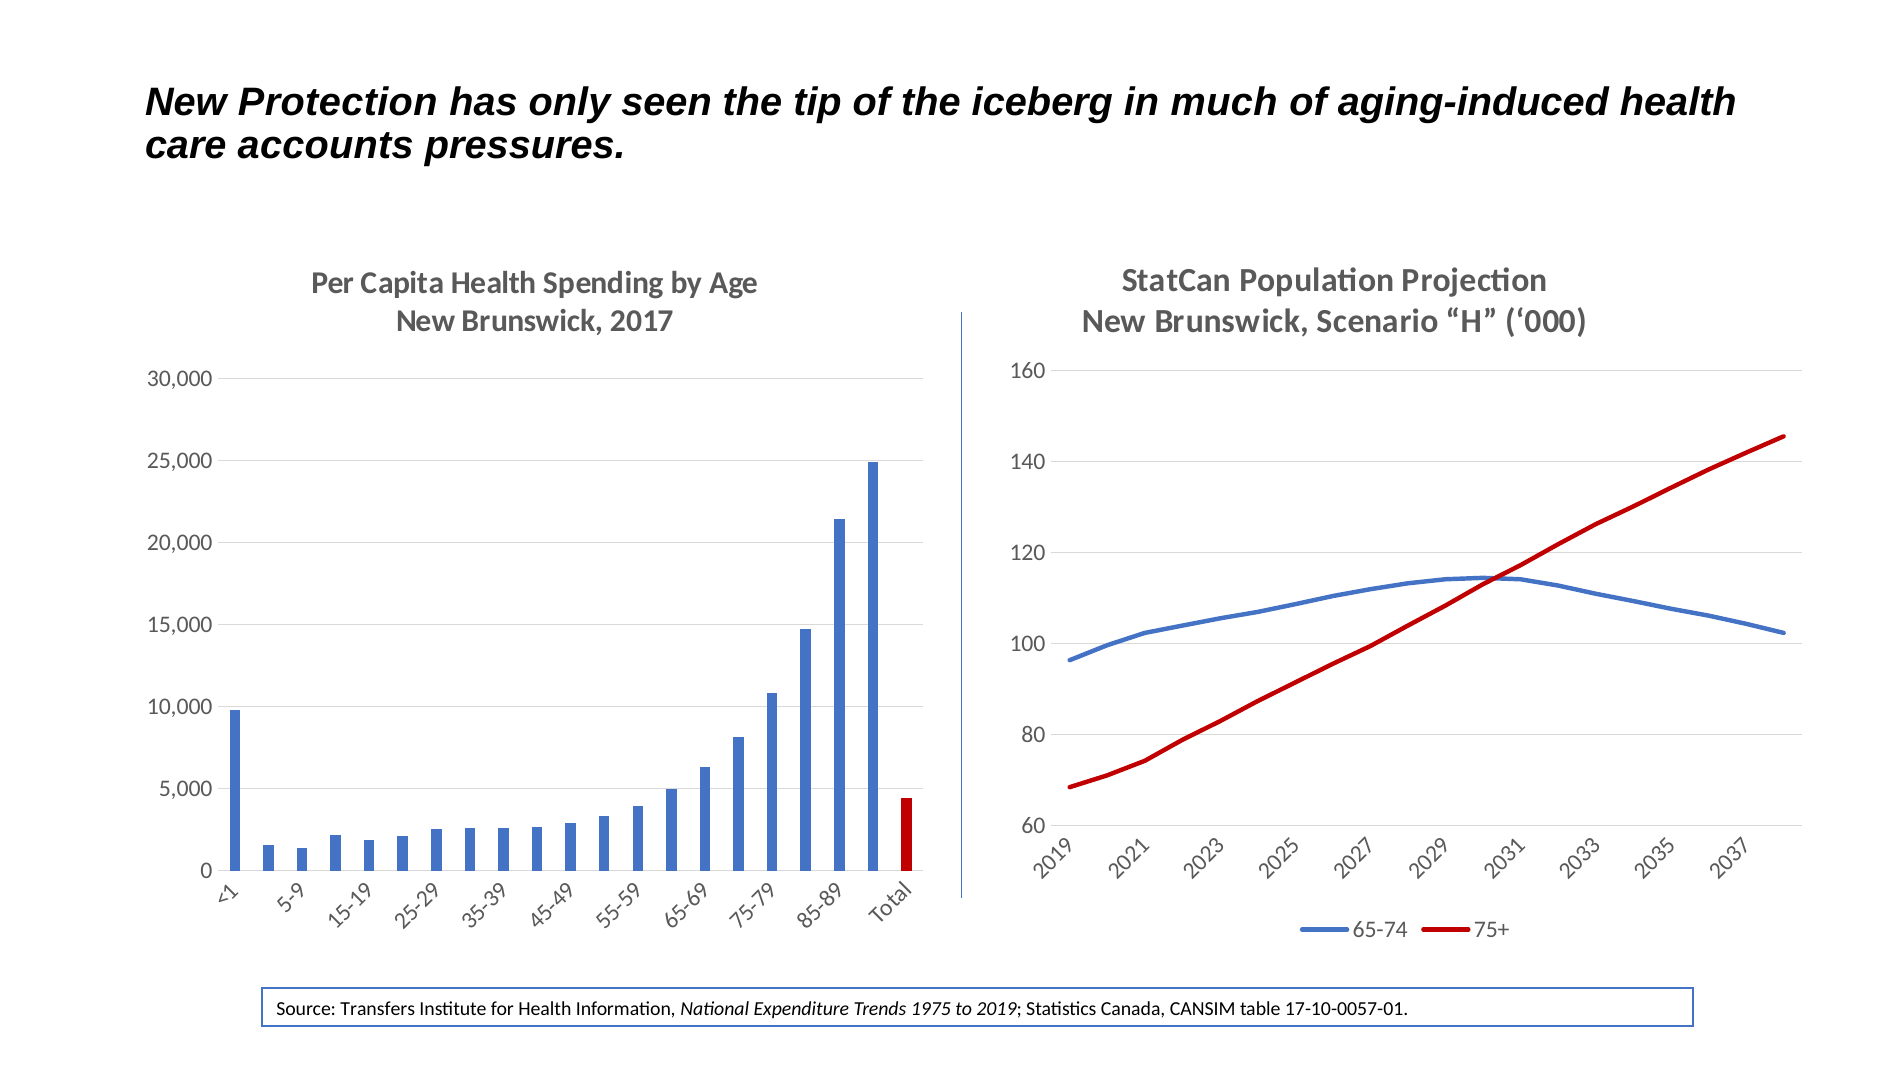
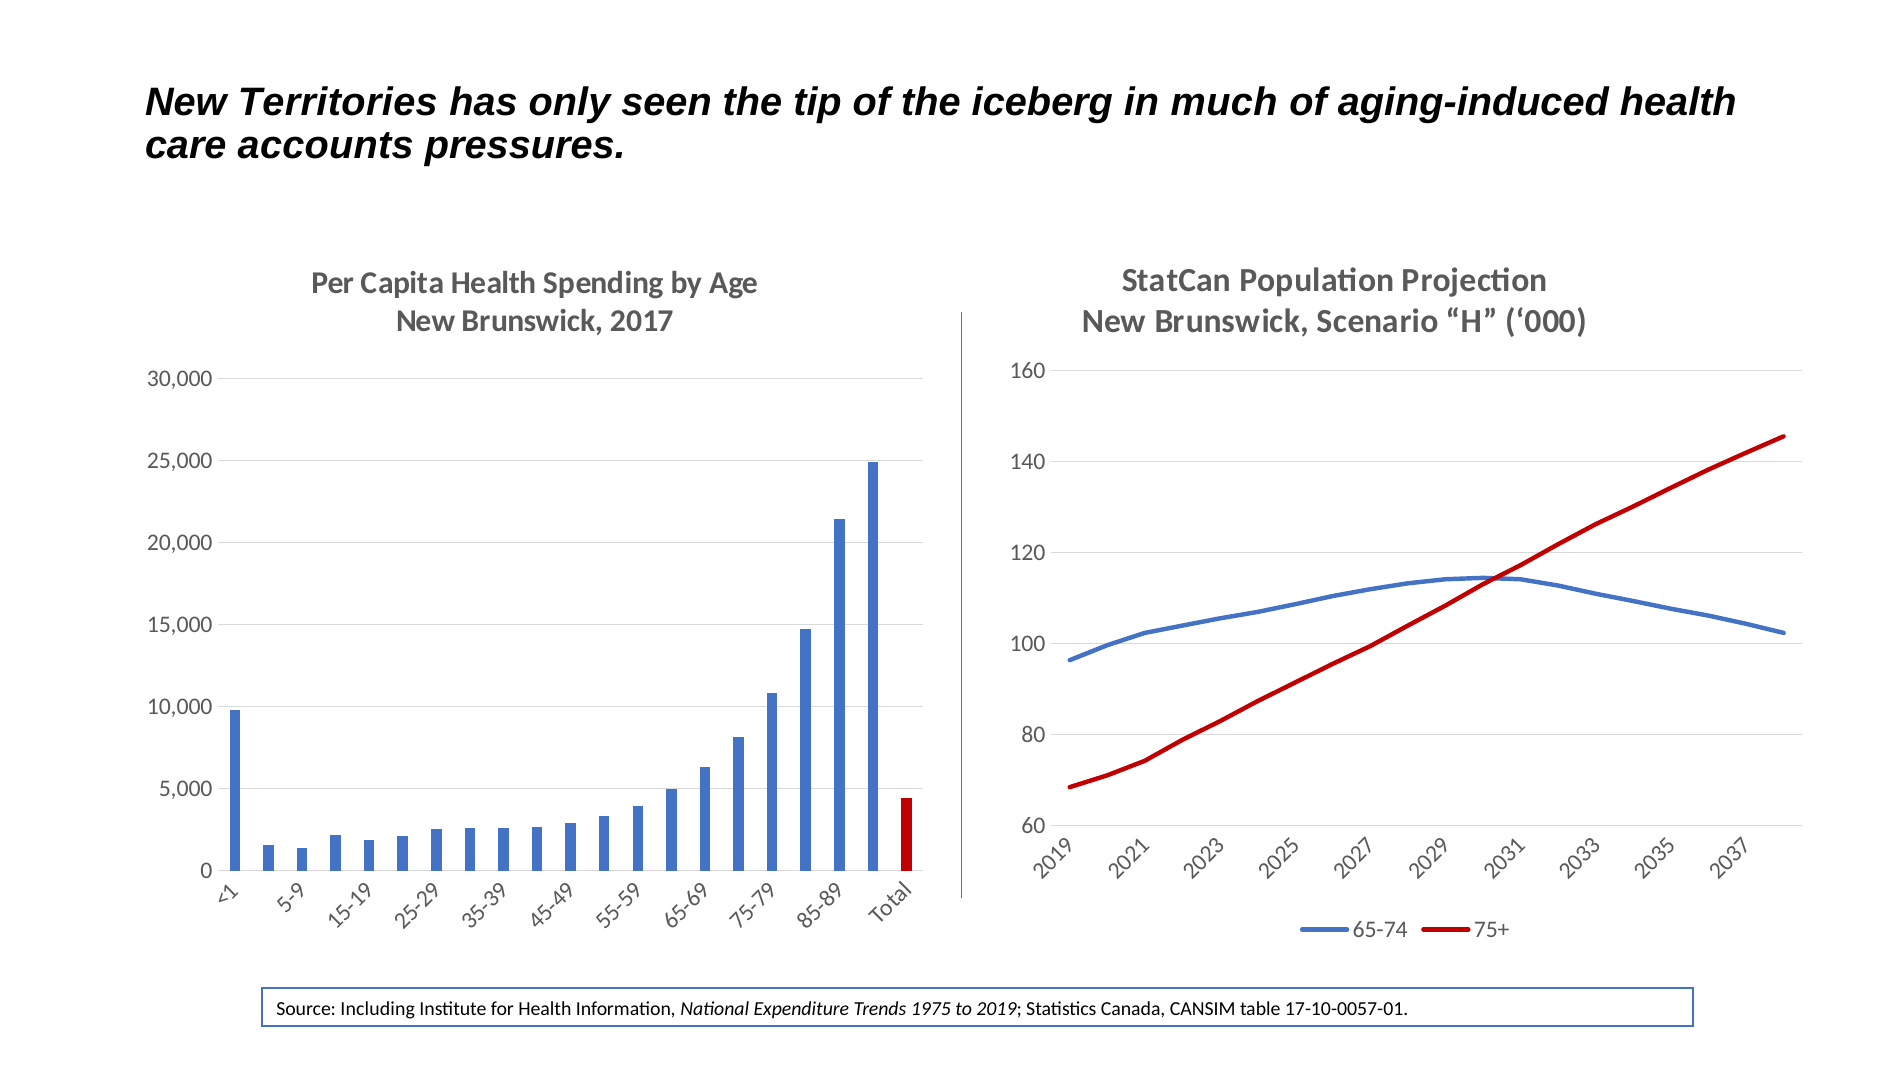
Protection: Protection -> Territories (338, 102)
Transfers: Transfers -> Including (378, 1009)
